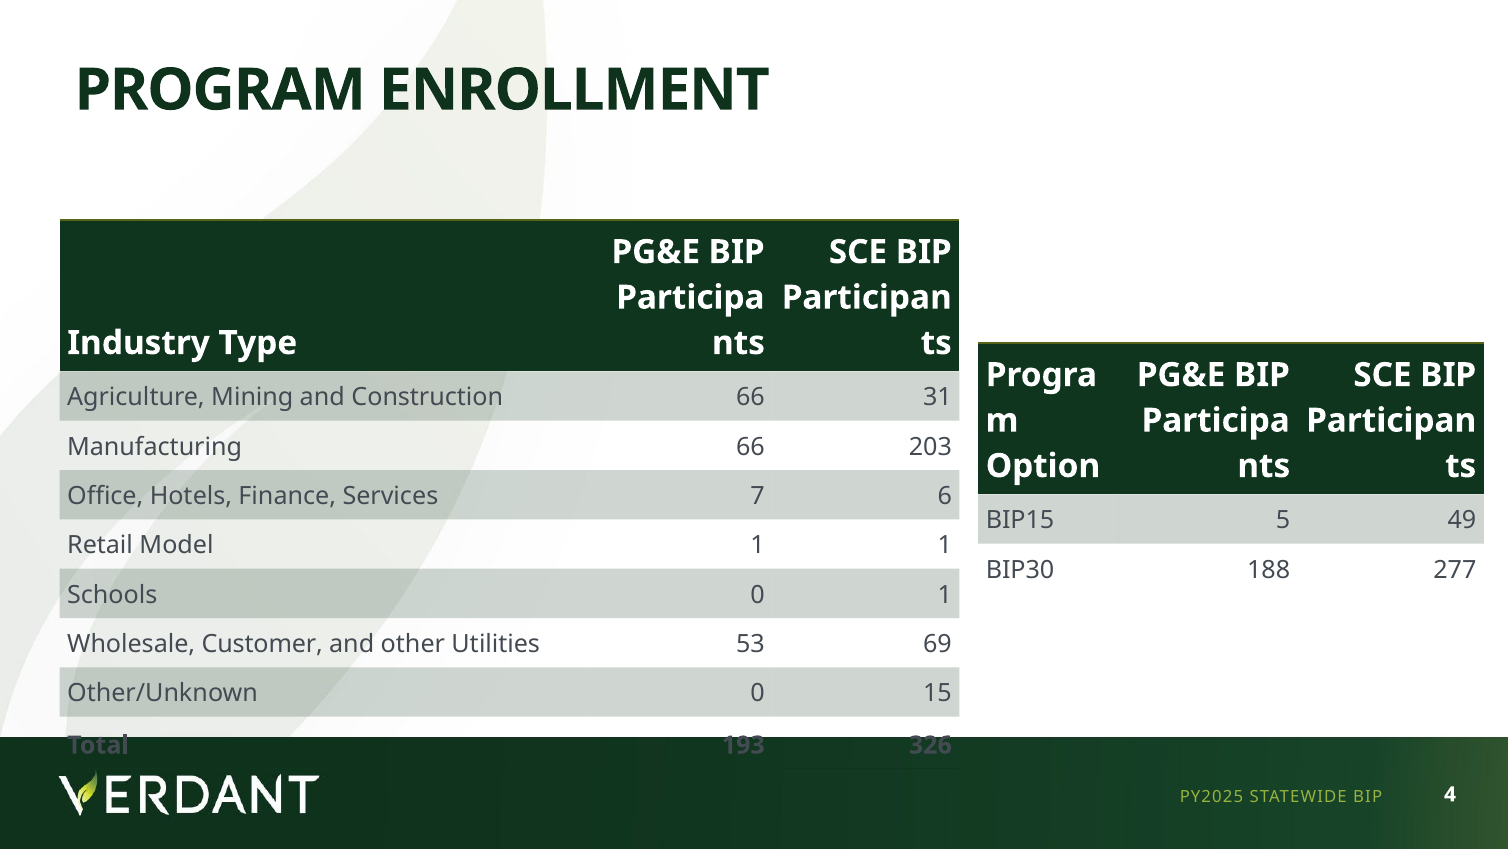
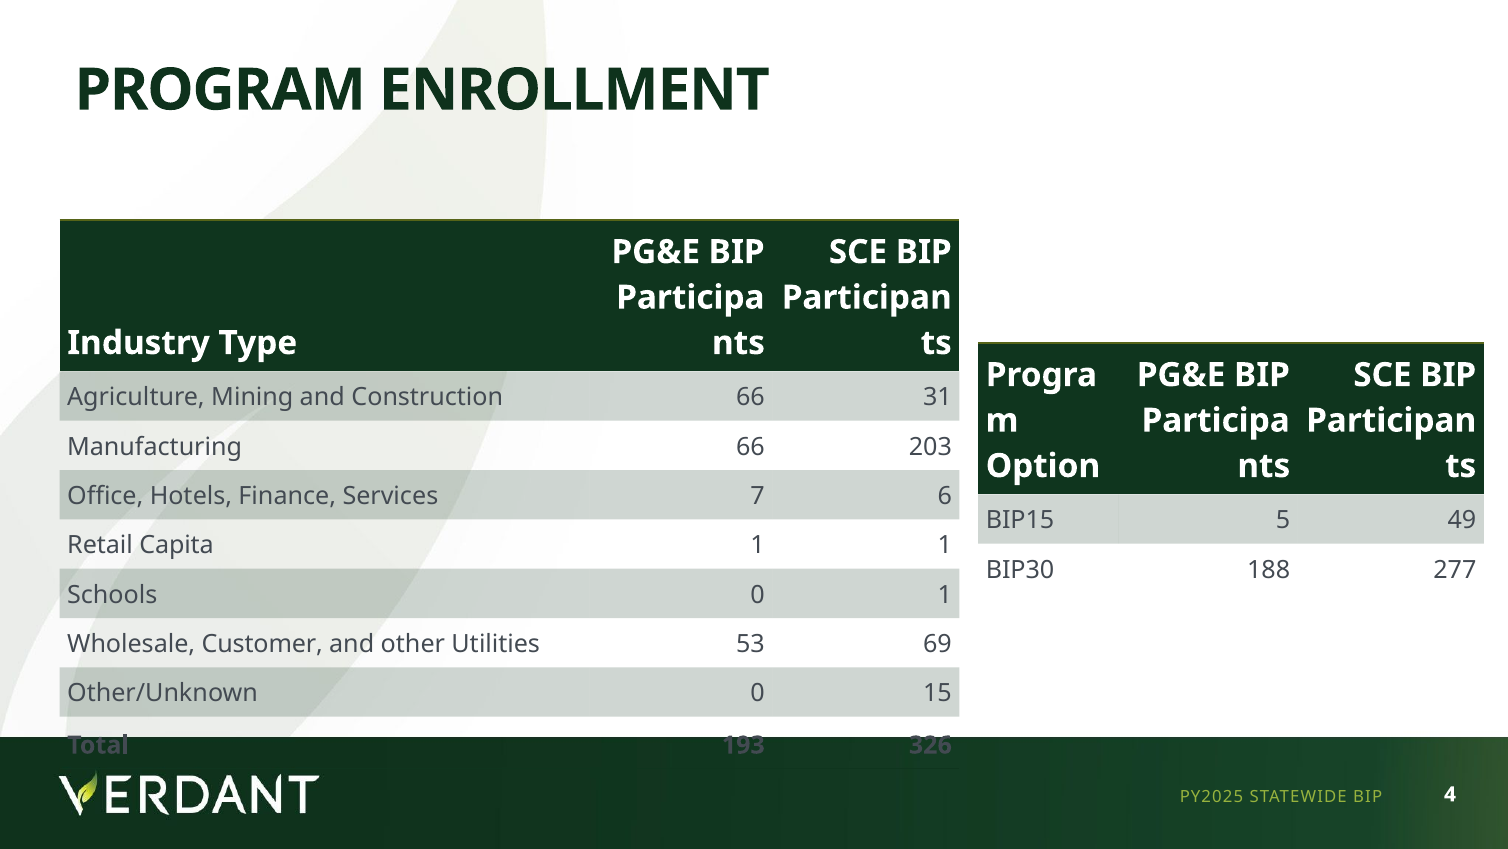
Model: Model -> Capita (177, 546)
